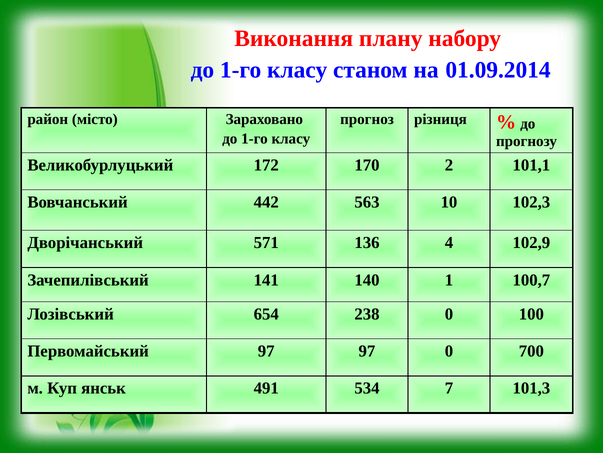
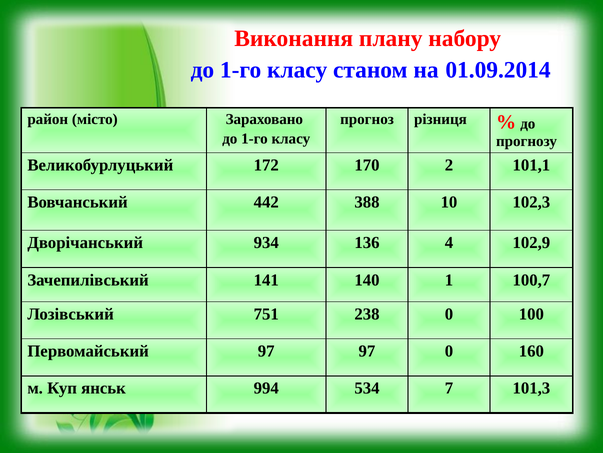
563: 563 -> 388 (367, 202)
571: 571 -> 934 (266, 242)
654: 654 -> 751 (266, 314)
700: 700 -> 160 (531, 351)
491: 491 -> 994 (266, 388)
